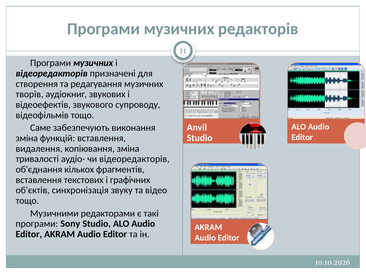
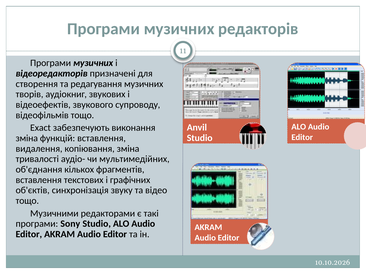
Саме: Саме -> Exact (40, 128)
чи відеоредакторів: відеоредакторів -> мультимедійних (134, 159)
